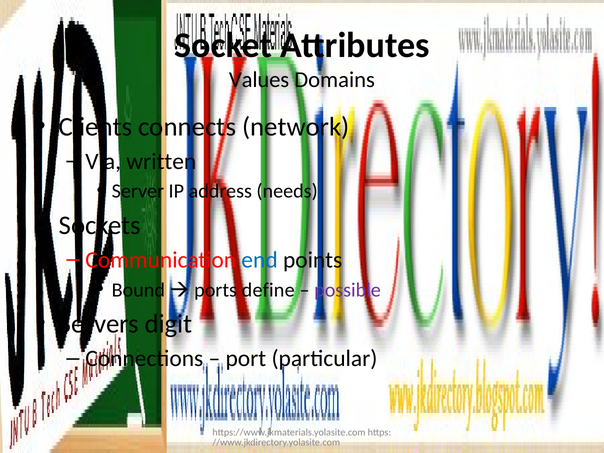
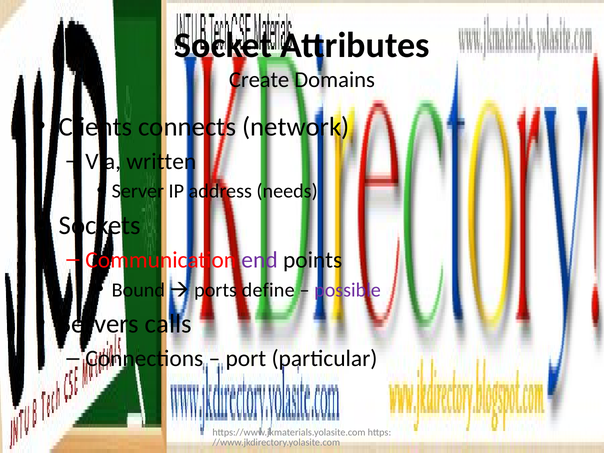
Values: Values -> Create (259, 80)
end colour: blue -> purple (260, 260)
digit: digit -> calls (168, 324)
